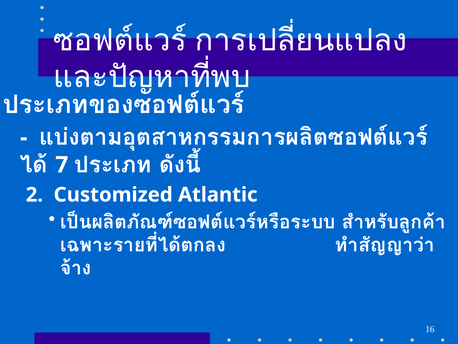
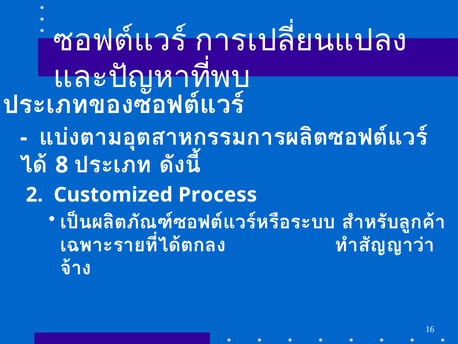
7: 7 -> 8 (62, 165)
Atlantic: Atlantic -> Process (218, 195)
